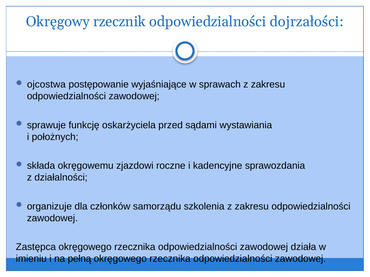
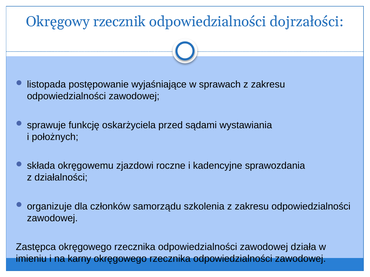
ojcostwa: ojcostwa -> listopada (46, 85)
pełną: pełną -> karny (79, 259)
